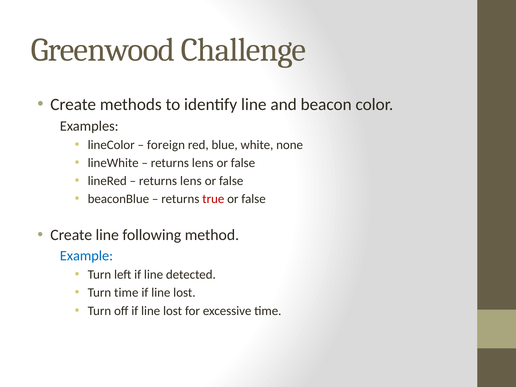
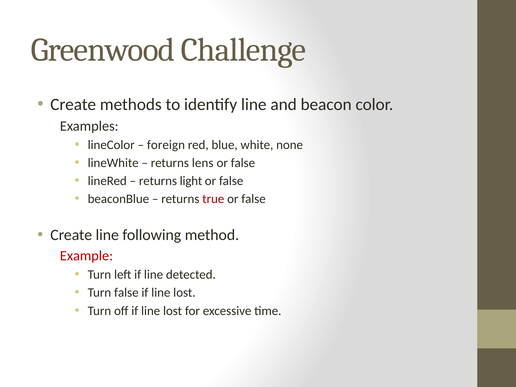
lens: lens -> light (191, 181)
Example colour: blue -> red (86, 256)
Turn time: time -> false (126, 293)
